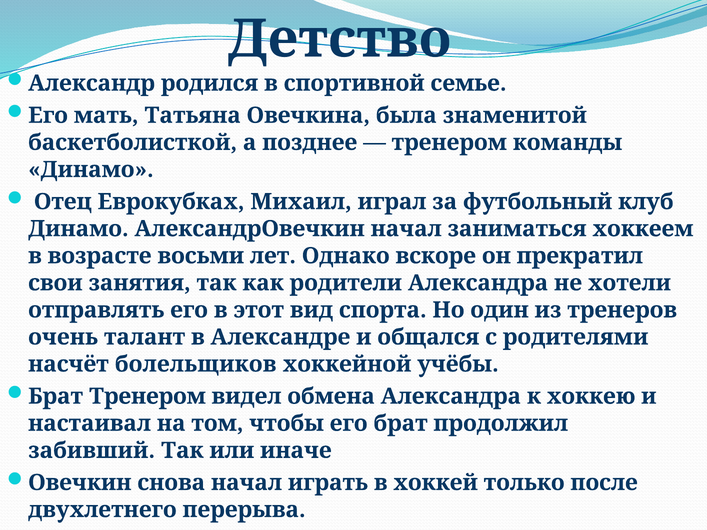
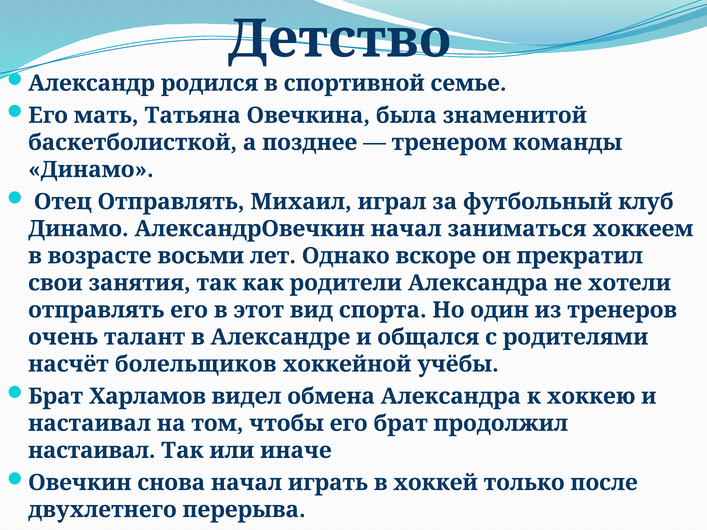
Отец Еврокубках: Еврокубках -> Отправлять (171, 202)
Брат Тренером: Тренером -> Харламов (147, 396)
забивший: забивший -> настаивал (92, 451)
